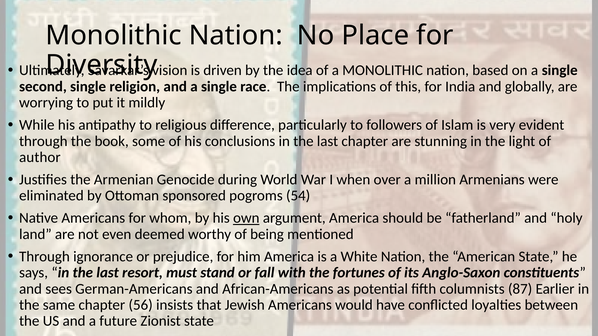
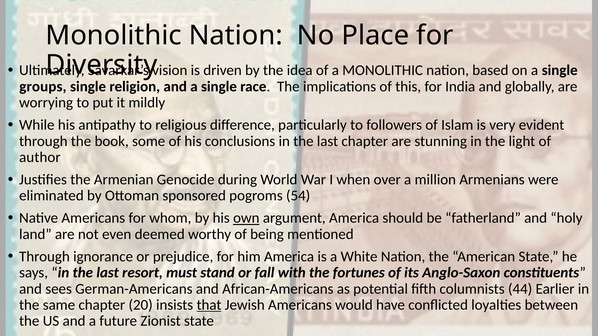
second: second -> groups (43, 87)
87: 87 -> 44 (520, 289)
56: 56 -> 20 (141, 305)
that underline: none -> present (209, 305)
